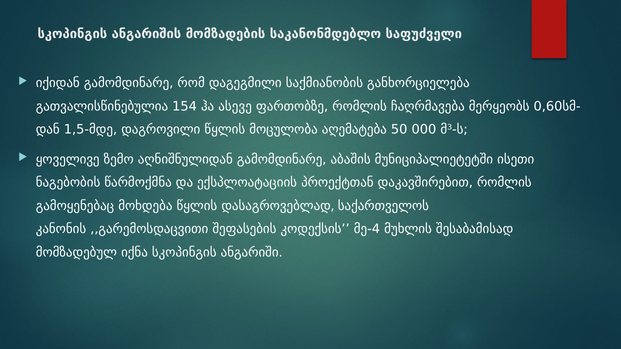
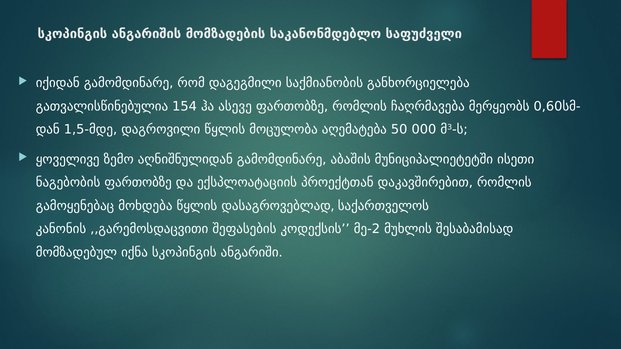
ნაგებობის წარმოქმნა: წარმოქმნა -> ფართობზე (138, 183)
მე-4: მე-4 -> მე-2 (367, 229)
